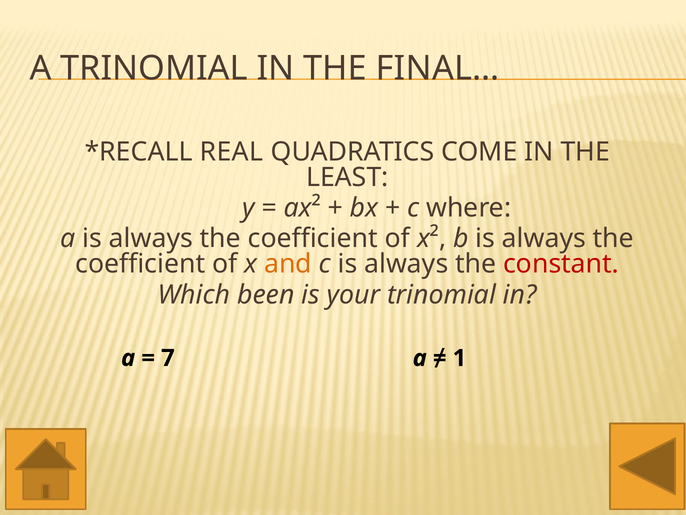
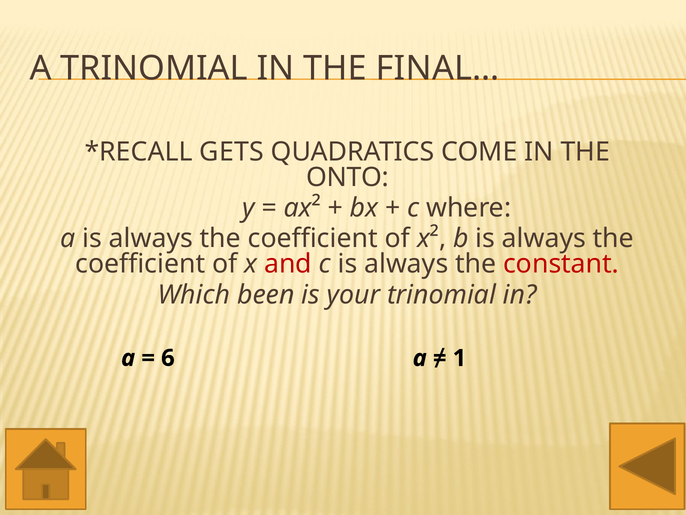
REAL: REAL -> GETS (232, 152)
LEAST: LEAST -> ONTO (347, 177)
and colour: orange -> red (288, 264)
7: 7 -> 6 (168, 358)
